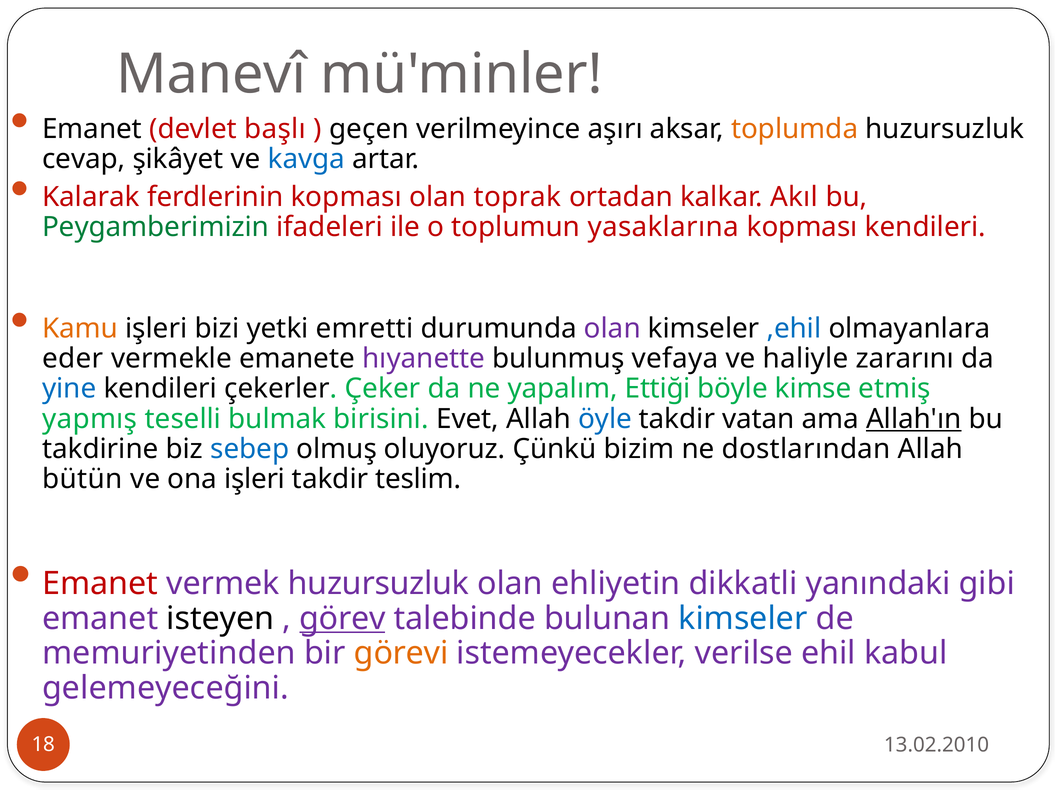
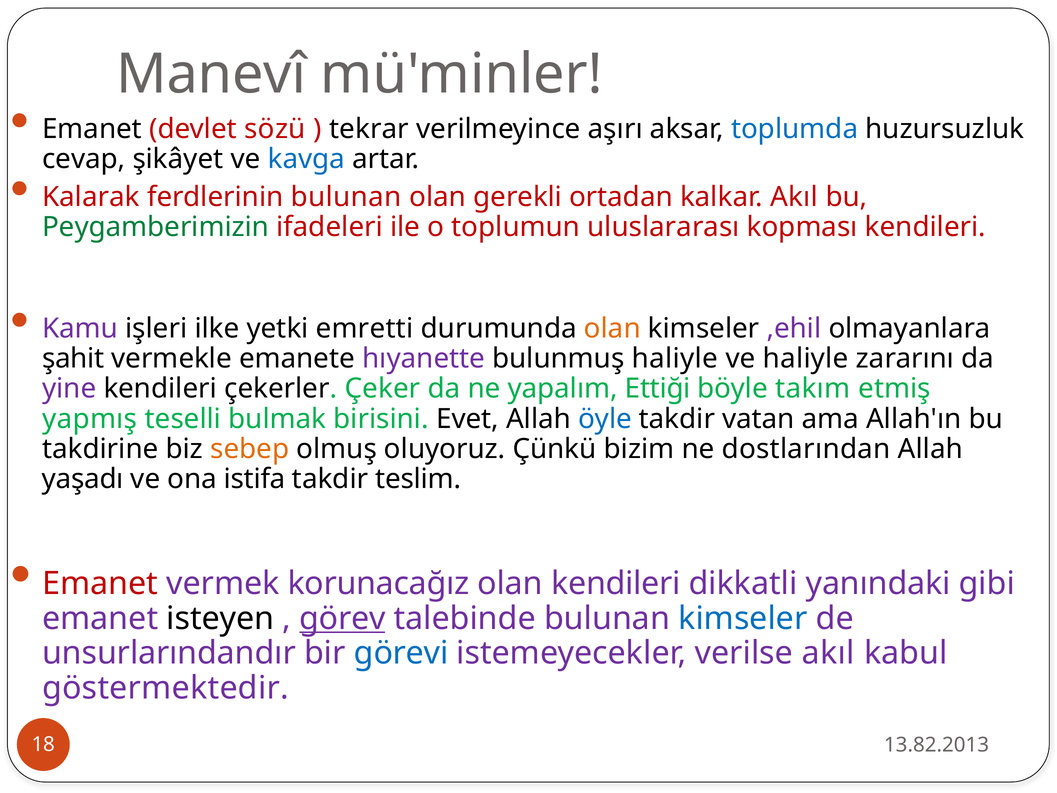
başlı: başlı -> sözü (275, 129)
geçen: geçen -> tekrar (369, 129)
toplumda colour: orange -> blue (795, 129)
ferdlerinin kopması: kopması -> bulunan (346, 197)
toprak: toprak -> gerekli (518, 197)
yasaklarına: yasaklarına -> uluslararası (663, 227)
Kamu colour: orange -> purple (80, 328)
bizi: bizi -> ilke (217, 328)
olan colour: purple -> orange (612, 328)
,ehil colour: blue -> purple (794, 328)
eder: eder -> şahit (73, 358)
bulunmuş vefaya: vefaya -> haliyle (675, 358)
yine colour: blue -> purple (69, 389)
kimse: kimse -> takım (813, 389)
Allah'ın underline: present -> none (914, 419)
sebep colour: blue -> orange (250, 449)
bütün: bütün -> yaşadı (83, 479)
ona işleri: işleri -> istifa (255, 479)
vermek huzursuzluk: huzursuzluk -> korunacağız (378, 583)
olan ehliyetin: ehliyetin -> kendileri (616, 583)
memuriyetinden: memuriyetinden -> unsurlarındandır (169, 653)
görevi colour: orange -> blue (401, 653)
verilse ehil: ehil -> akıl (828, 653)
gelemeyeceğini: gelemeyeceğini -> göstermektedir (165, 688)
13.02.2010: 13.02.2010 -> 13.82.2013 (937, 745)
